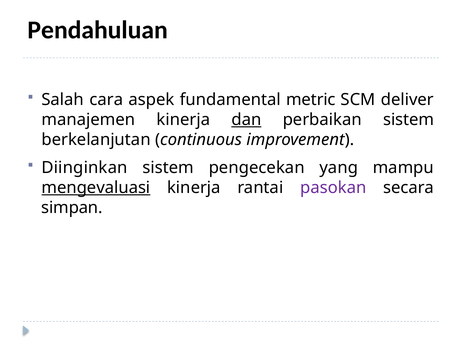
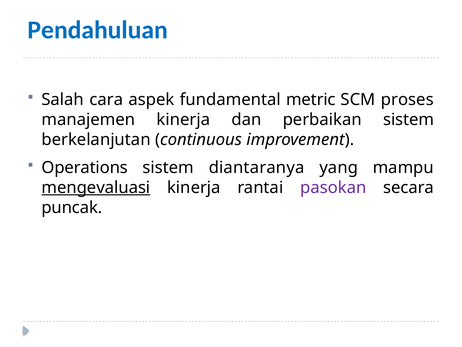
Pendahuluan colour: black -> blue (98, 30)
deliver: deliver -> proses (407, 99)
dan underline: present -> none (246, 119)
Diinginkan: Diinginkan -> Operations (85, 167)
pengecekan: pengecekan -> diantaranya (257, 167)
simpan: simpan -> puncak (72, 207)
